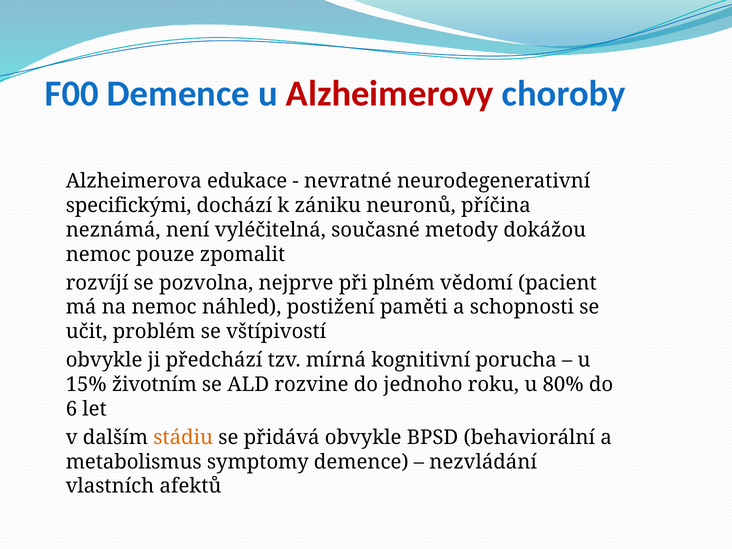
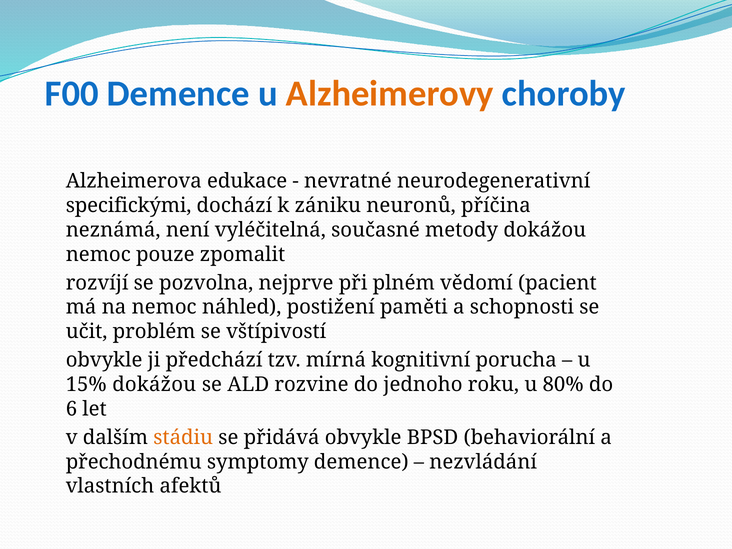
Alzheimerovy colour: red -> orange (390, 94)
15% životním: životním -> dokážou (154, 385)
metabolismus: metabolismus -> přechodnému (134, 462)
